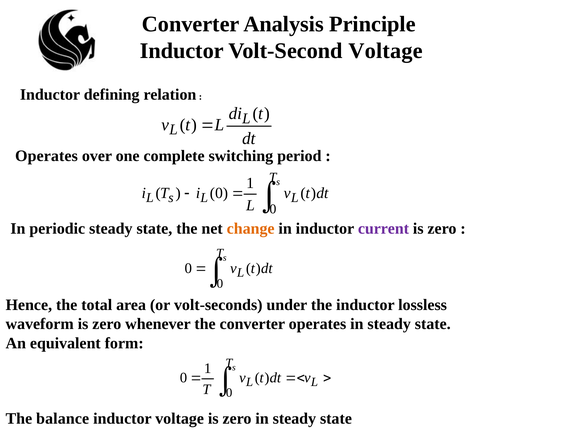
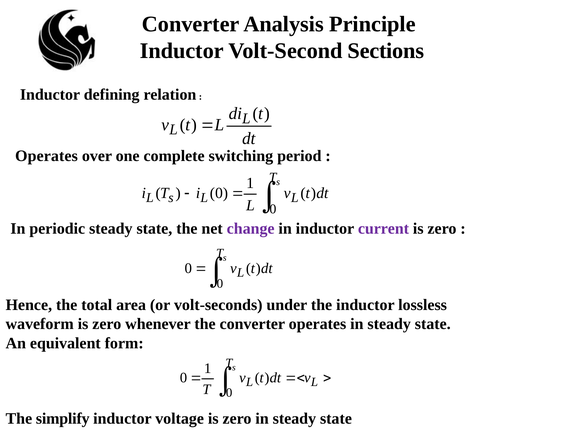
Volt-Second Voltage: Voltage -> Sections (386, 51)
change colour: orange -> purple (251, 228)
balance: balance -> simplify (63, 418)
